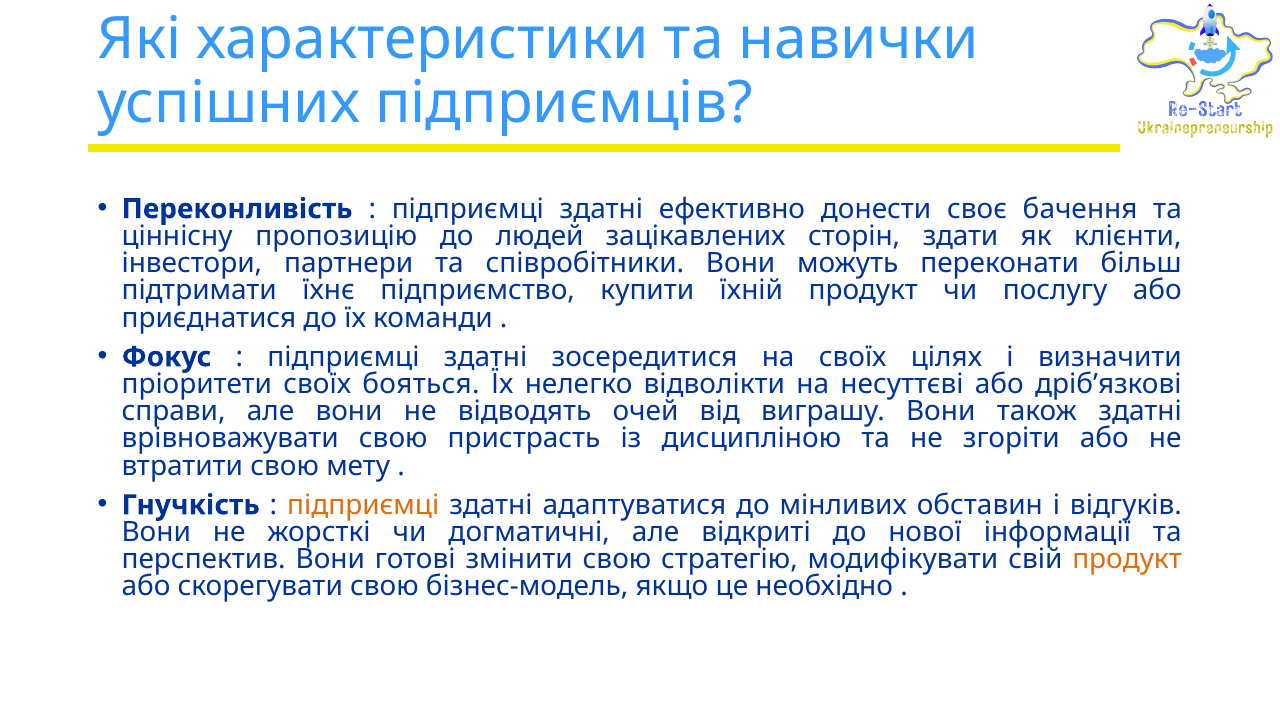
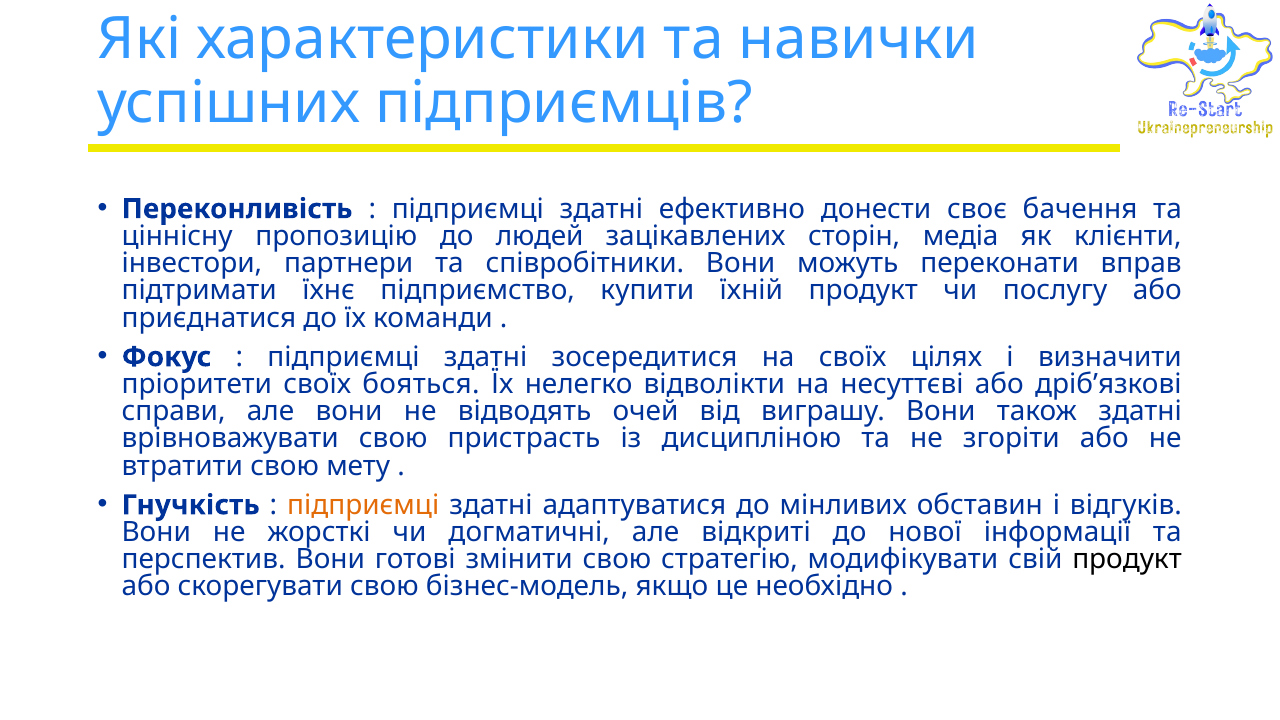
здати: здати -> медіа (961, 236)
більш: більш -> вправ (1141, 263)
продукт colour: orange -> black (1127, 559)
